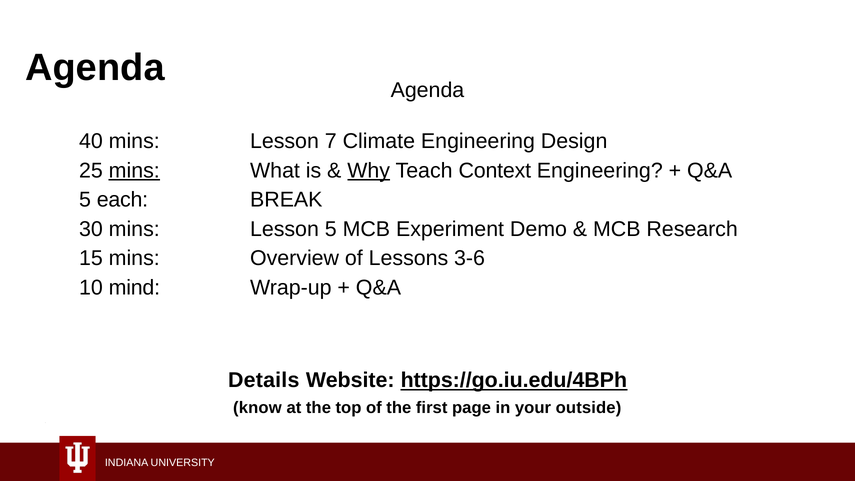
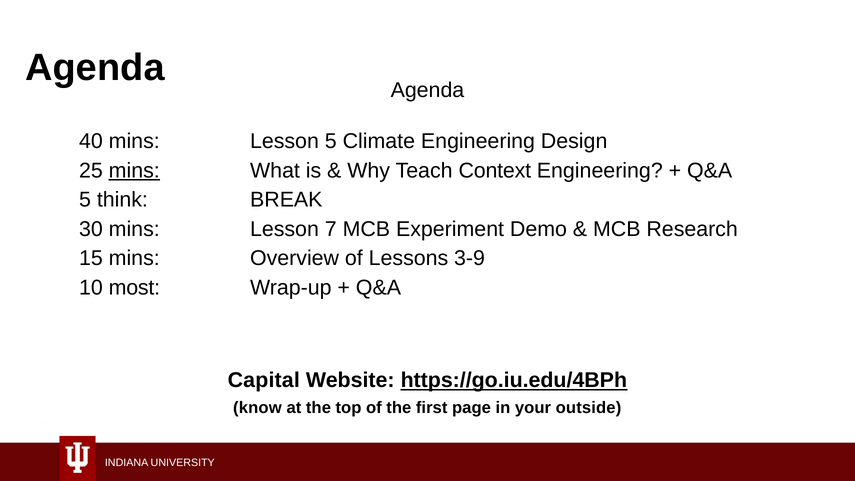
Lesson 7: 7 -> 5 (331, 141)
Why underline: present -> none (369, 171)
each: each -> think (122, 200)
Lesson 5: 5 -> 7 (331, 229)
3-6: 3-6 -> 3-9 (470, 258)
mind: mind -> most (134, 287)
Details: Details -> Capital (264, 380)
